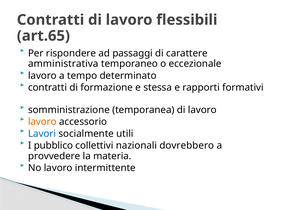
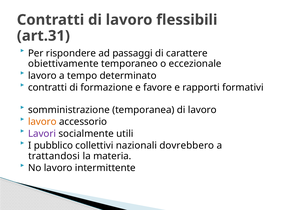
art.65: art.65 -> art.31 (43, 36)
amministrativa: amministrativa -> obiettivamente (63, 64)
stessa: stessa -> favore (158, 88)
Lavori colour: blue -> purple (42, 134)
provvedere: provvedere -> trattandosi (54, 157)
